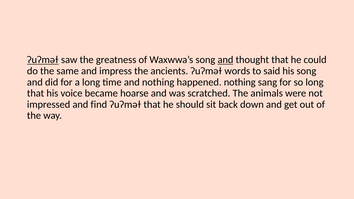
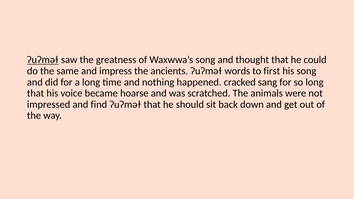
and underline: present -> none (225, 60)
said: said -> first (272, 71)
happened nothing: nothing -> cracked (240, 82)
